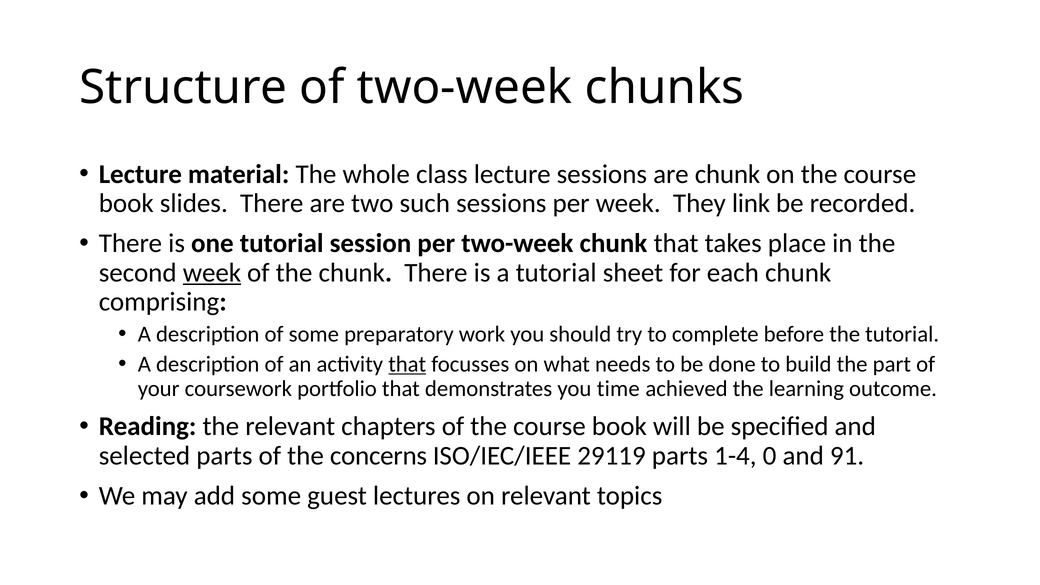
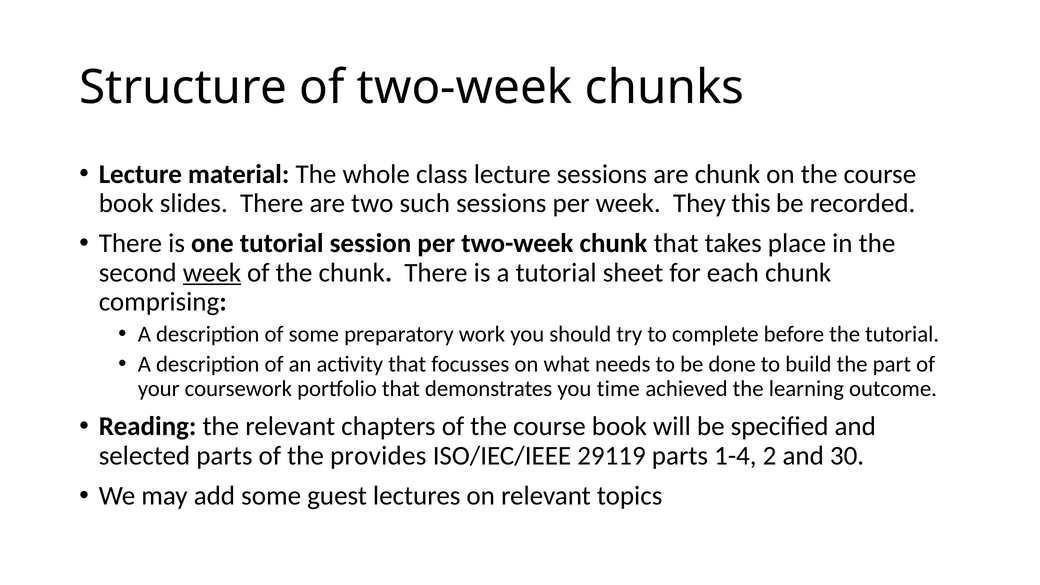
link: link -> this (751, 203)
that underline: present -> none (407, 364)
concerns: concerns -> provides (378, 456)
0: 0 -> 2 (770, 456)
91: 91 -> 30 (847, 456)
